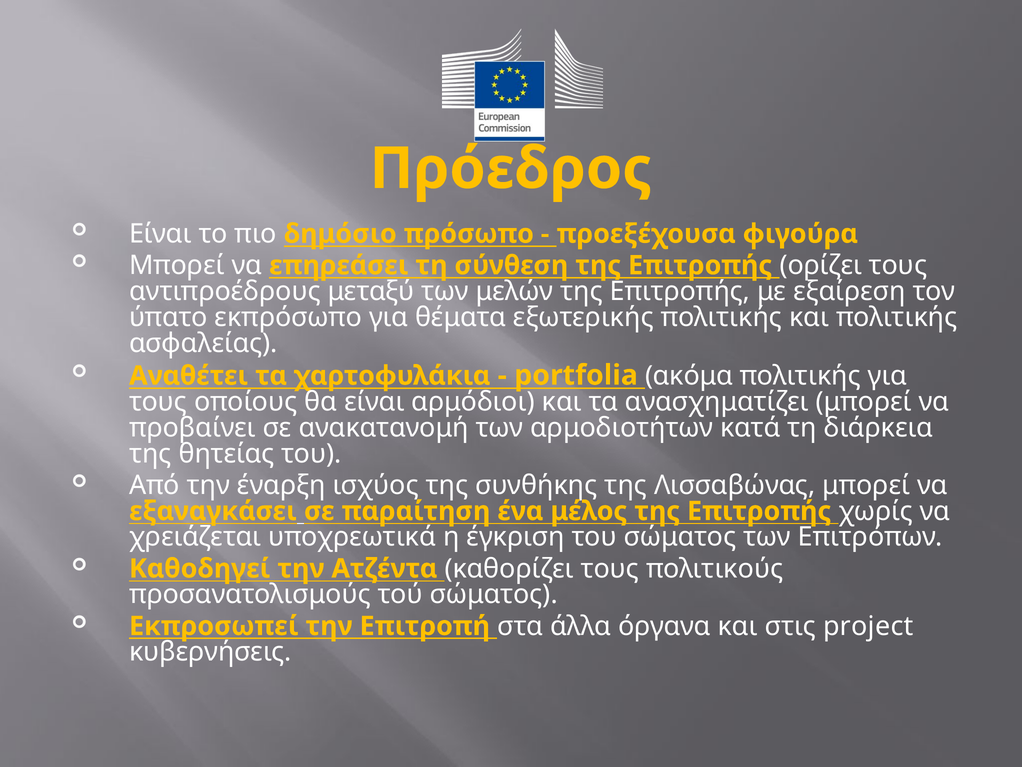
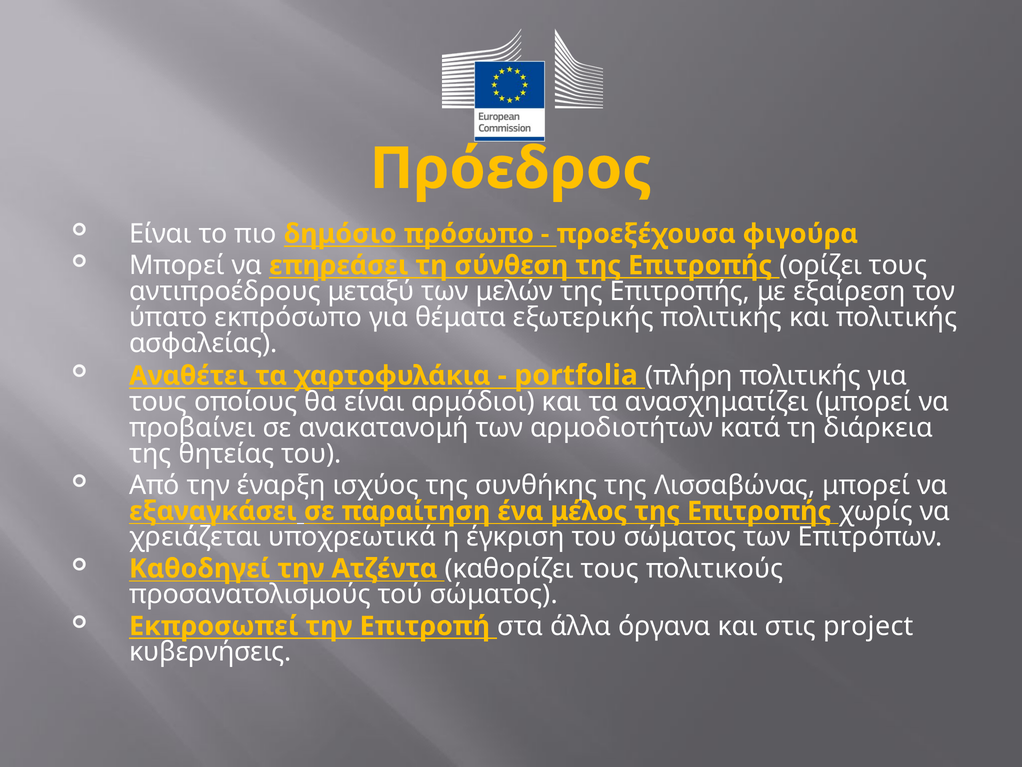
ακόμα: ακόμα -> πλήρη (689, 376)
